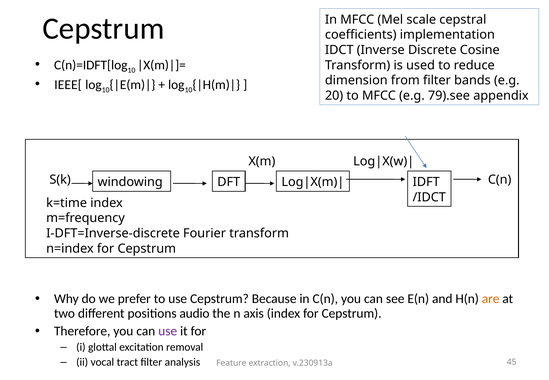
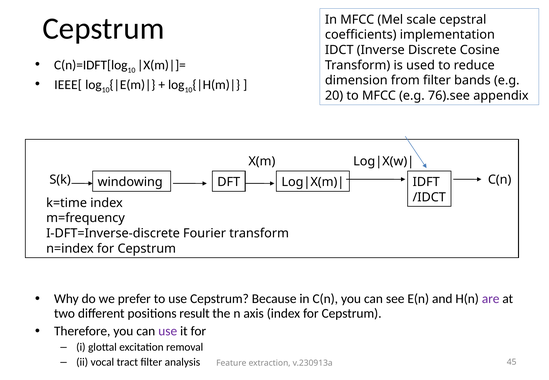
79).see: 79).see -> 76).see (449, 96)
are colour: orange -> purple (491, 299)
audio: audio -> result (194, 313)
